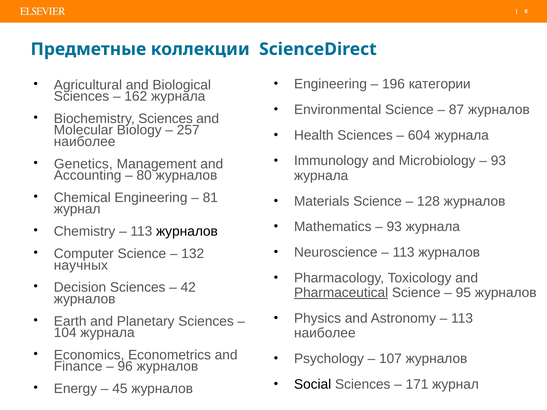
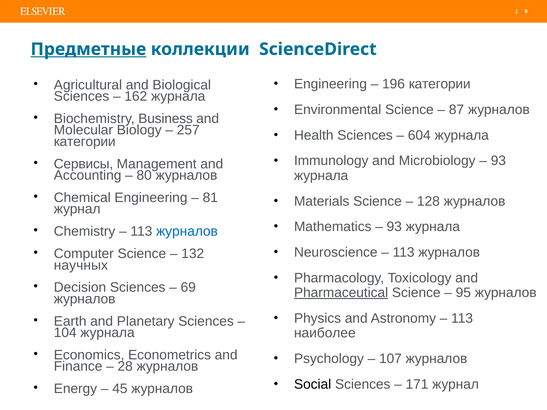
Предметные underline: none -> present (88, 49)
Biochemistry Sciences: Sciences -> Business (166, 119)
наиболее: наиболее -> категории (85, 142)
Genetics: Genetics -> Сервисы (83, 164)
журналов colour: black -> blue (187, 232)
42: 42 -> 69 (188, 288)
96: 96 -> 28 (125, 367)
